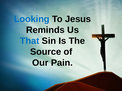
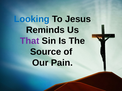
That colour: blue -> purple (30, 41)
